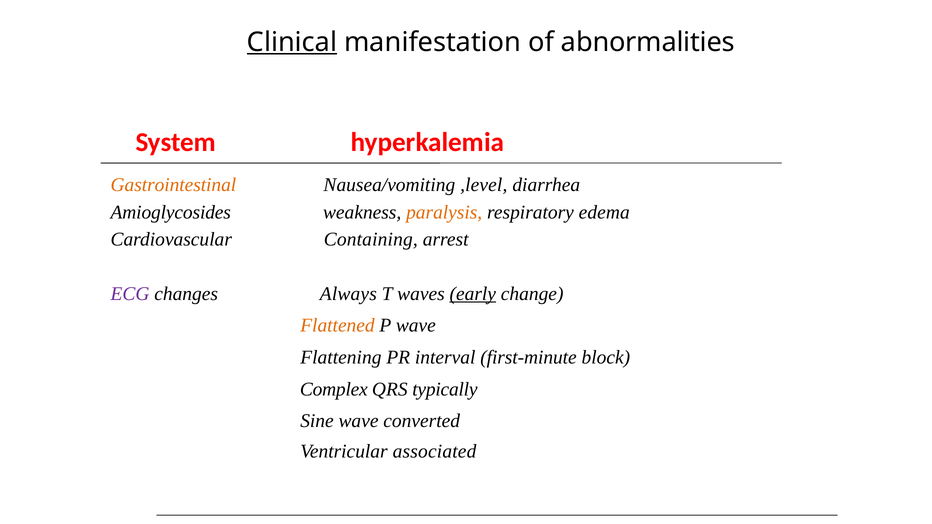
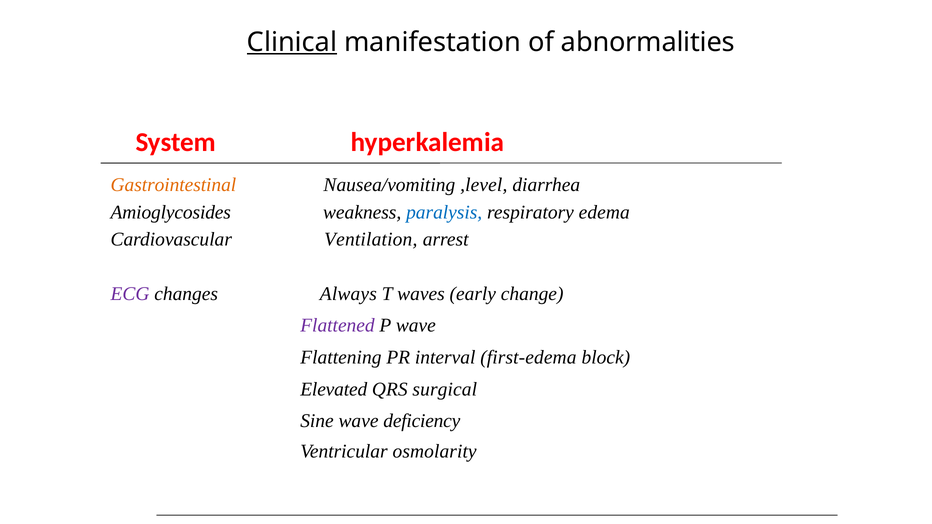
paralysis colour: orange -> blue (444, 212)
Containing: Containing -> Ventilation (371, 239)
early underline: present -> none (473, 294)
Flattened colour: orange -> purple (337, 326)
first-minute: first-minute -> first-edema (528, 357)
Complex: Complex -> Elevated (334, 389)
typically: typically -> surgical (445, 389)
converted: converted -> deficiency (422, 421)
associated: associated -> osmolarity (435, 451)
